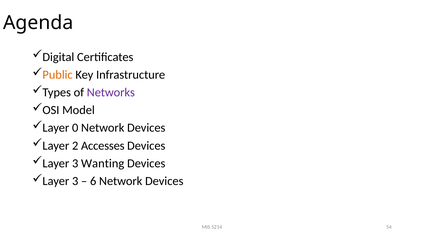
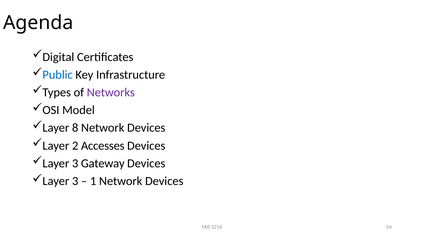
Public colour: orange -> blue (58, 75)
0: 0 -> 8 (75, 128)
Wanting: Wanting -> Gateway (103, 164)
6: 6 -> 1 (93, 181)
